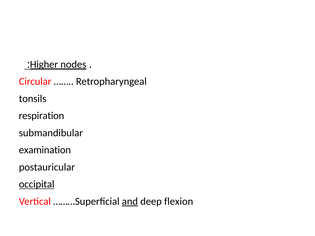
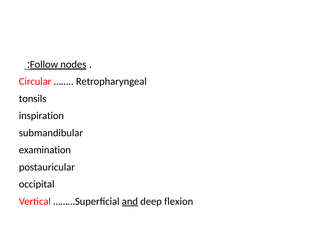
Higher: Higher -> Follow (44, 64)
respiration: respiration -> inspiration (41, 116)
occipital underline: present -> none (37, 184)
